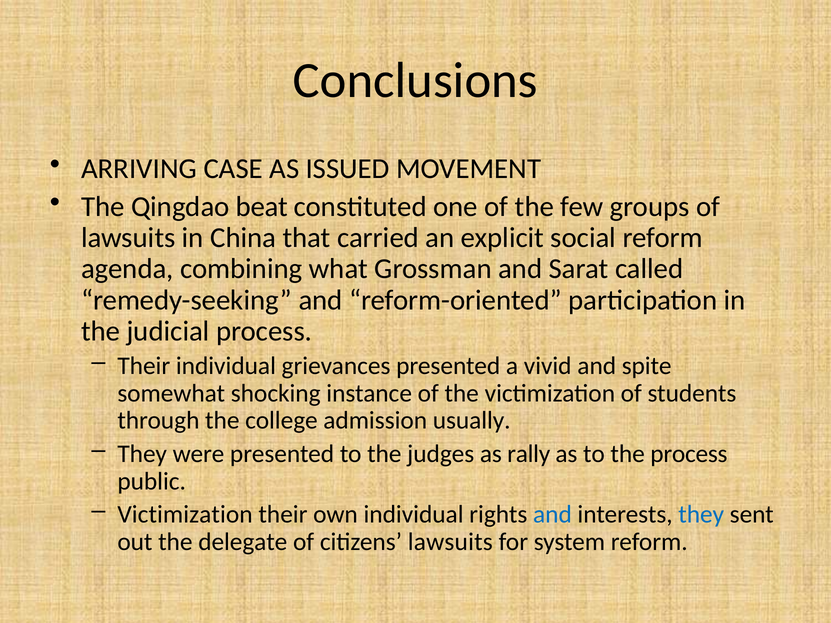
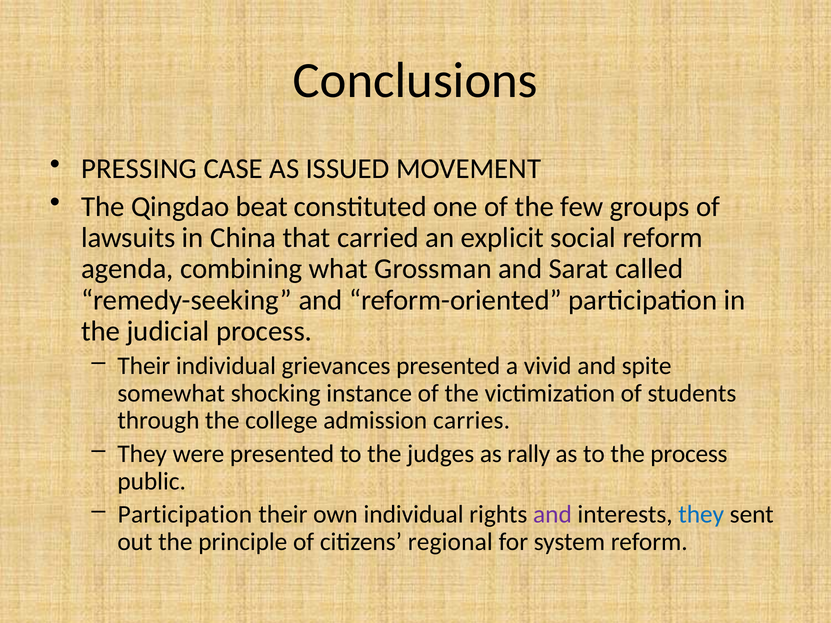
ARRIVING: ARRIVING -> PRESSING (139, 169)
usually: usually -> carries (472, 421)
Victimization: Victimization -> Participation (185, 515)
and colour: blue -> purple (552, 515)
delegate: delegate -> principle (243, 542)
citizens lawsuits: lawsuits -> regional (450, 542)
